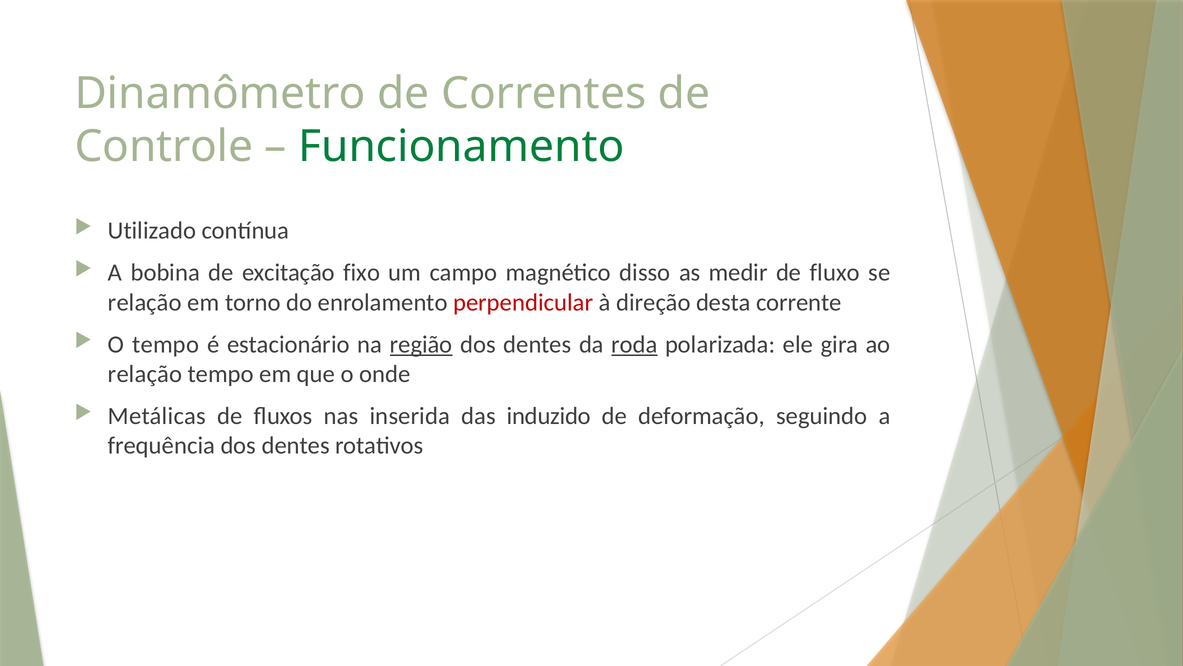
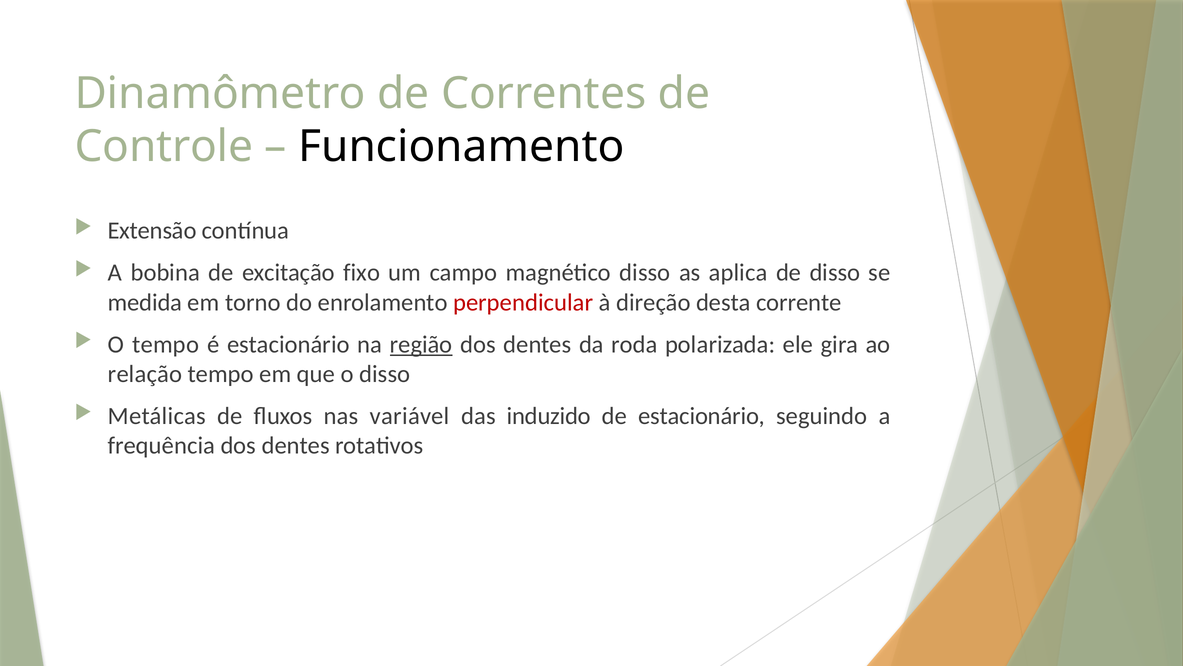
Funcionamento colour: green -> black (461, 147)
Utilizado: Utilizado -> Extensão (152, 231)
medir: medir -> aplica (738, 273)
de fluxo: fluxo -> disso (835, 273)
relação: relação -> medida (145, 302)
roda underline: present -> none (634, 344)
o onde: onde -> disso (385, 374)
inserida: inserida -> variável (410, 416)
de deformação: deformação -> estacionário (702, 416)
